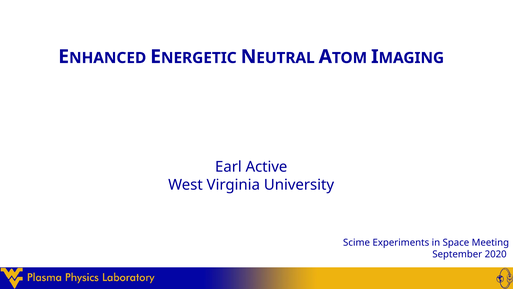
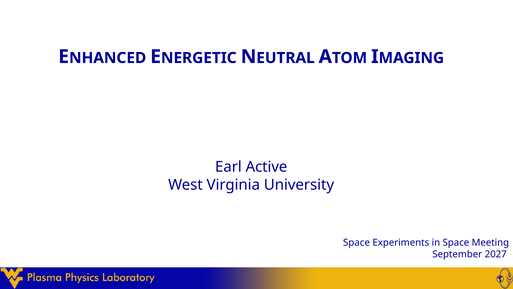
Scime: Scime -> Space (357, 242)
2020: 2020 -> 2027 (496, 254)
